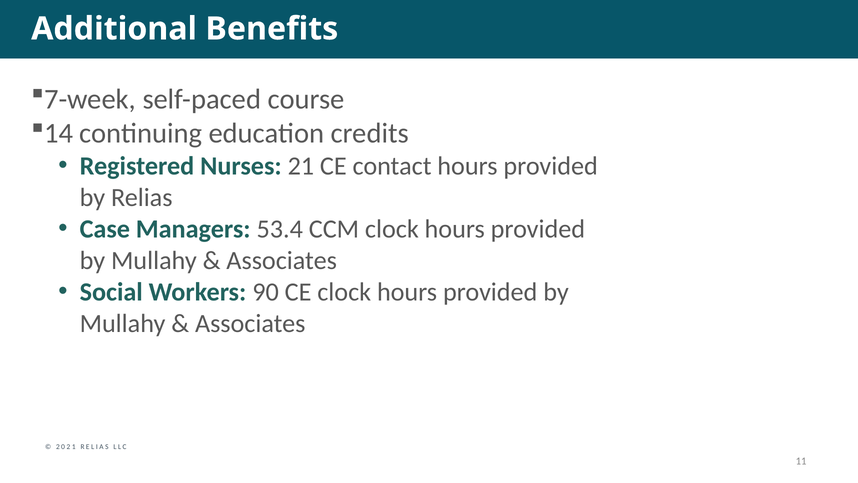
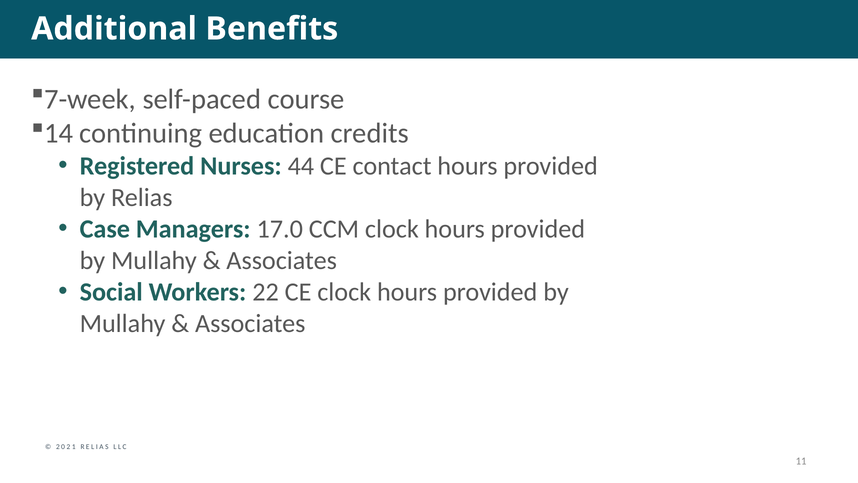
21: 21 -> 44 (301, 166)
53.4: 53.4 -> 17.0 (280, 229)
90: 90 -> 22 (266, 292)
